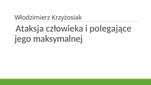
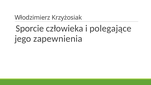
Ataksja: Ataksja -> Sporcie (30, 28)
maksymalnej: maksymalnej -> zapewnienia (58, 39)
